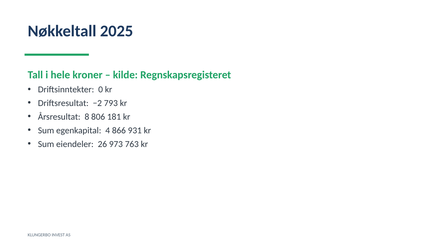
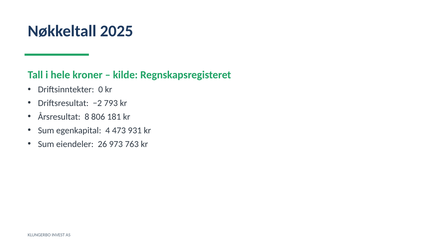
866: 866 -> 473 (119, 131)
